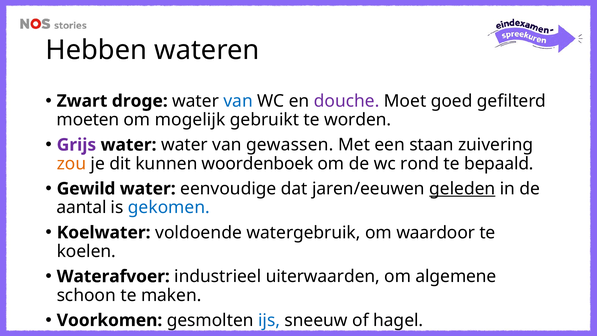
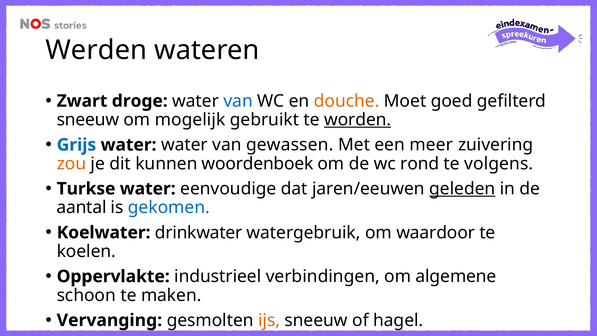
Hebben: Hebben -> Werden (96, 50)
douche colour: purple -> orange (347, 101)
moeten: moeten -> sneeuw (88, 120)
worden underline: none -> present (358, 120)
Grijs colour: purple -> blue (76, 145)
staan: staan -> meer (431, 145)
bepaald: bepaald -> volgens (499, 164)
Gewild: Gewild -> Turkse (86, 189)
voldoende: voldoende -> drinkwater (199, 232)
Waterafvoer: Waterafvoer -> Oppervlakte (113, 276)
uiterwaarden: uiterwaarden -> verbindingen (323, 276)
Voorkomen: Voorkomen -> Vervanging (109, 320)
ijs colour: blue -> orange (269, 320)
